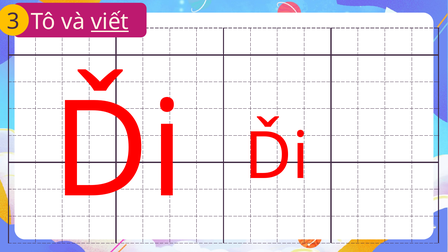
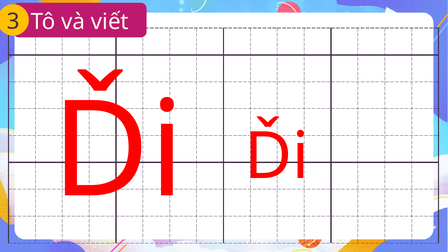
viết underline: present -> none (110, 22)
